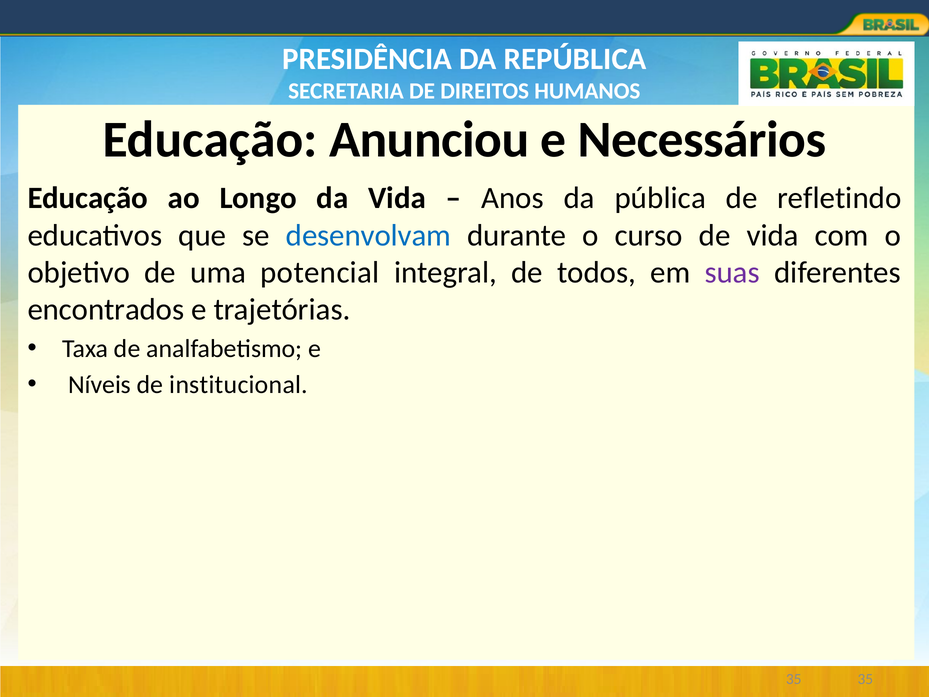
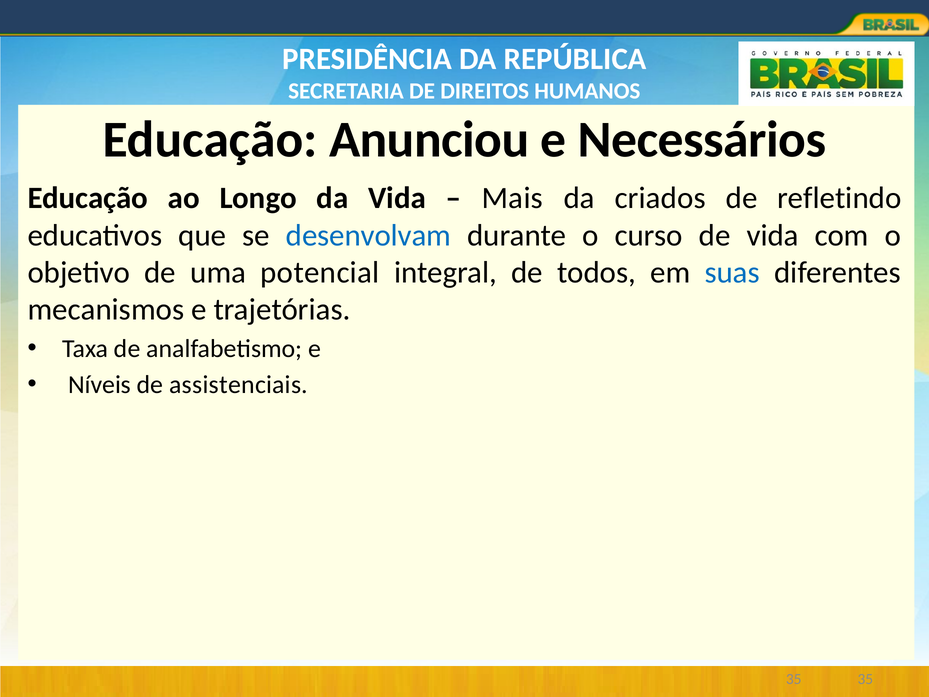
Anos: Anos -> Mais (512, 198)
pública: pública -> criados (660, 198)
suas colour: purple -> blue (732, 273)
encontrados: encontrados -> mecanismos (106, 310)
institucional: institucional -> assistenciais (239, 385)
